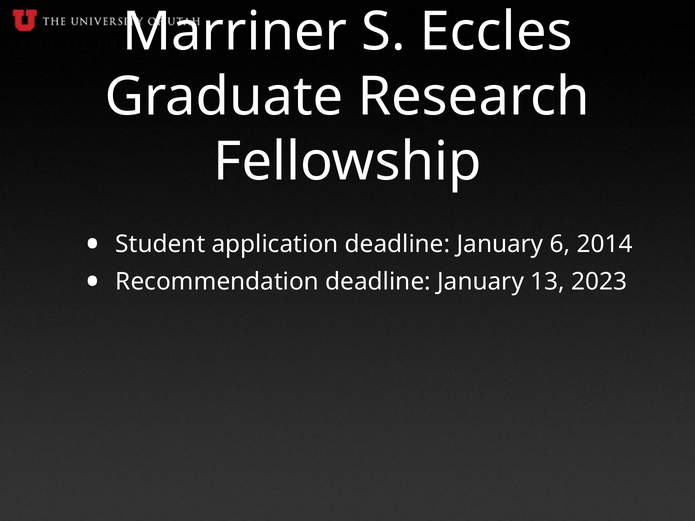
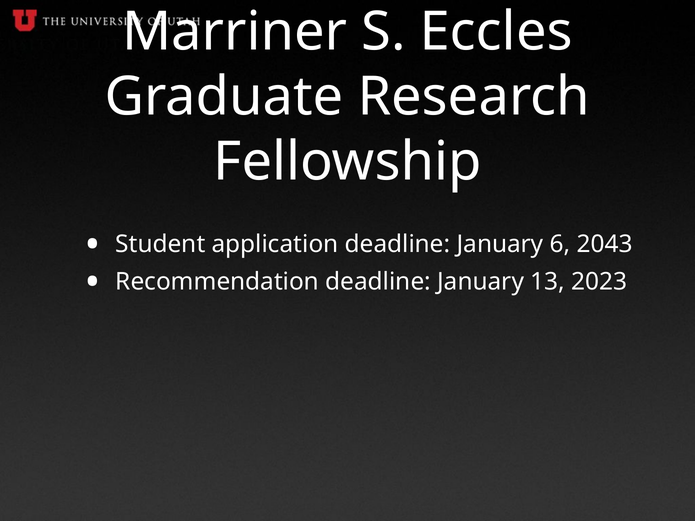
2014: 2014 -> 2043 (605, 244)
